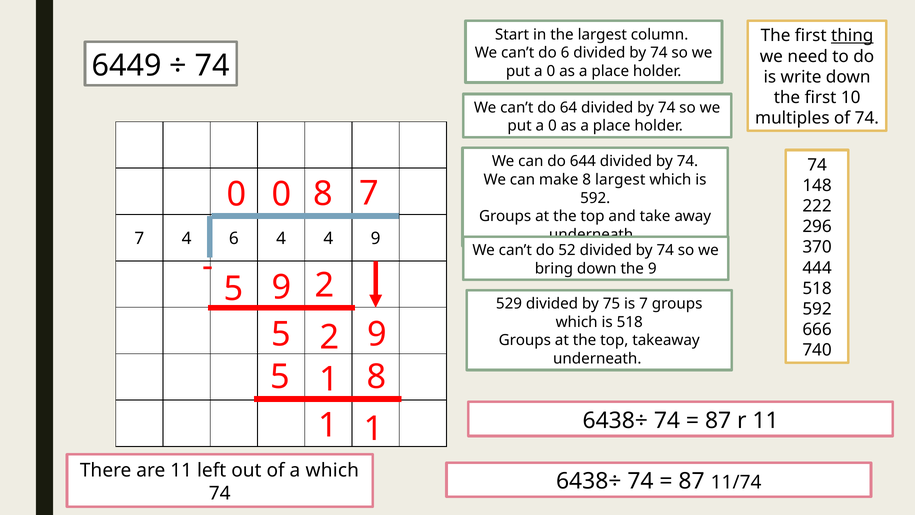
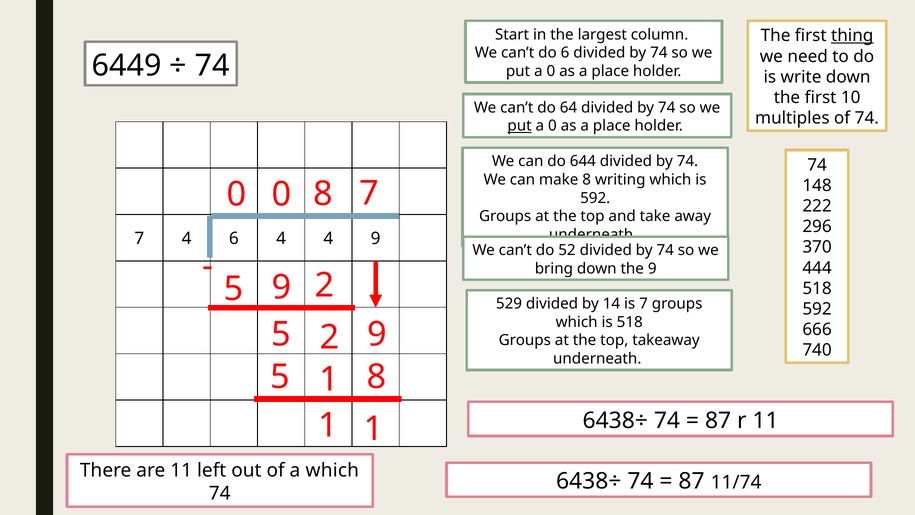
put underline: none -> present (520, 126)
8 largest: largest -> writing (620, 180)
75: 75 -> 14 (611, 304)
